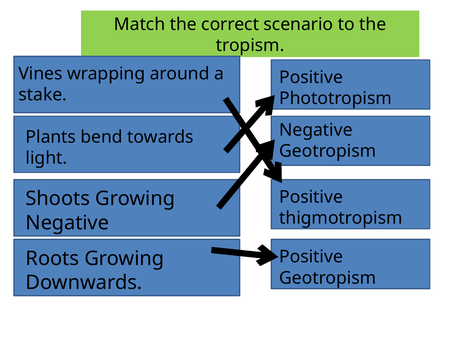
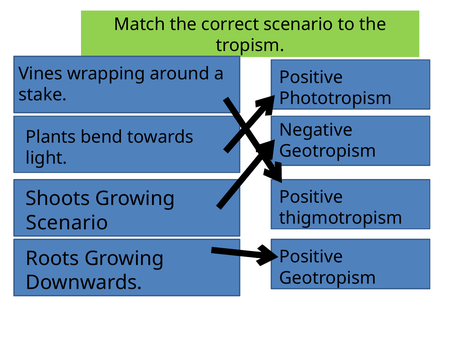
Negative: Negative -> Scenario (67, 223)
